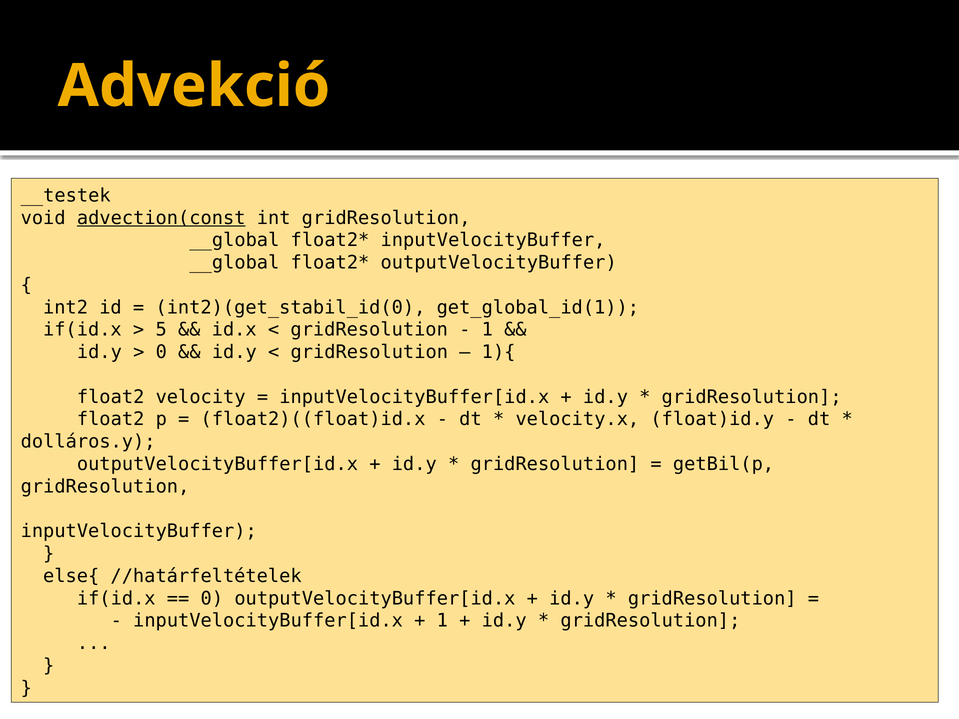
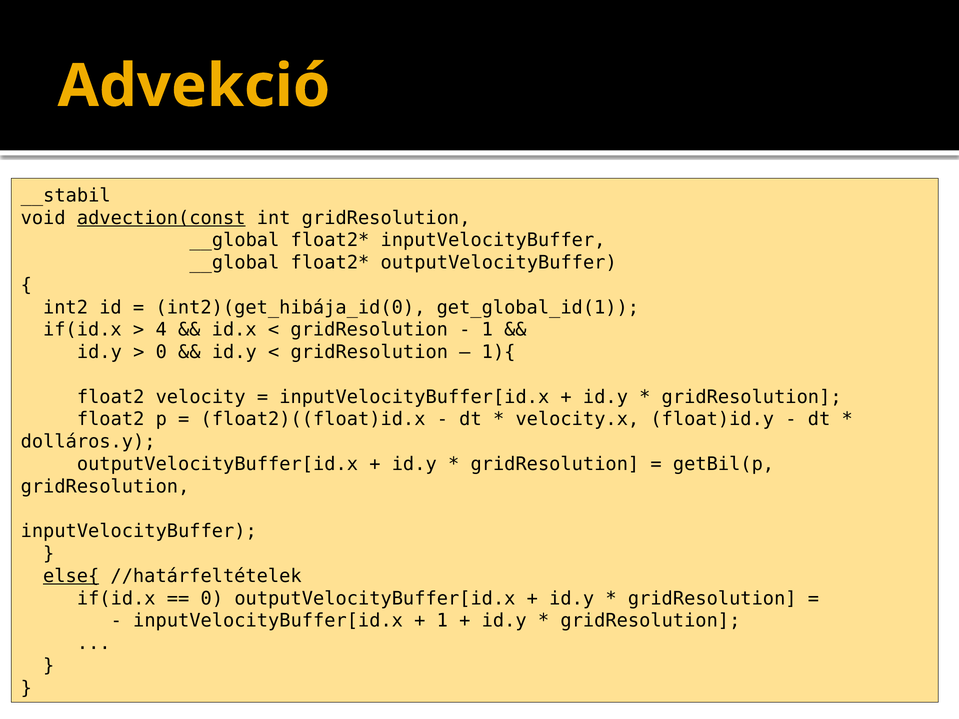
__testek: __testek -> __stabil (66, 196)
int2)(get_stabil_id(0: int2)(get_stabil_id(0 -> int2)(get_hibája_id(0 (290, 308)
5: 5 -> 4 (161, 330)
else{ underline: none -> present (71, 576)
